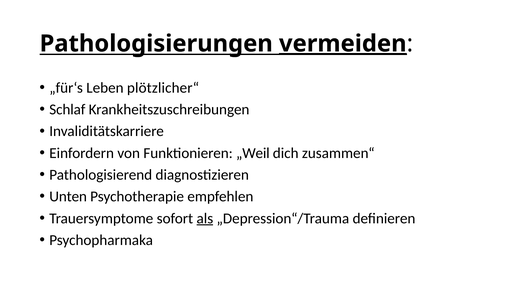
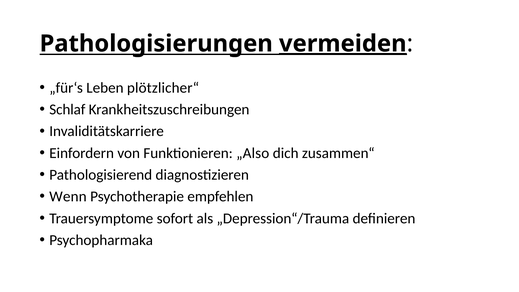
„Weil: „Weil -> „Also (253, 153)
Unten: Unten -> Wenn (68, 197)
als underline: present -> none (205, 218)
